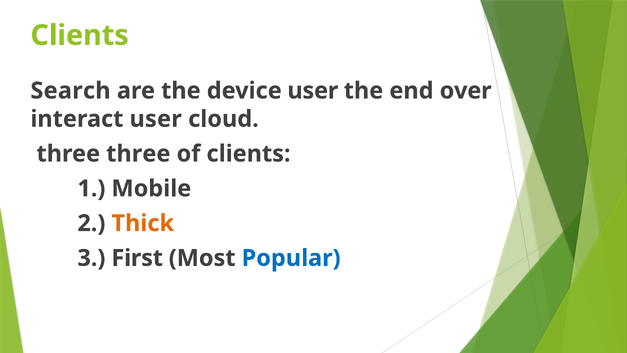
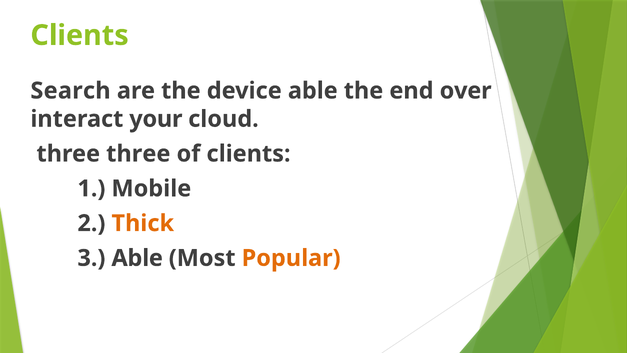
device user: user -> able (313, 91)
interact user: user -> your (156, 119)
3 First: First -> Able (137, 258)
Popular colour: blue -> orange (291, 258)
